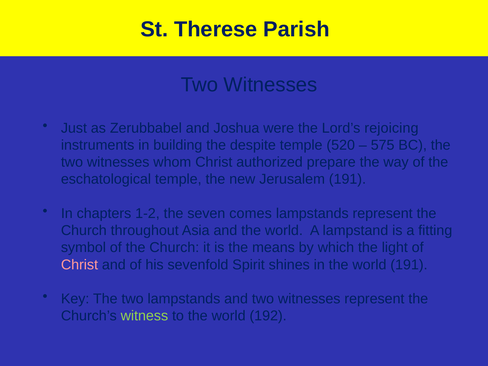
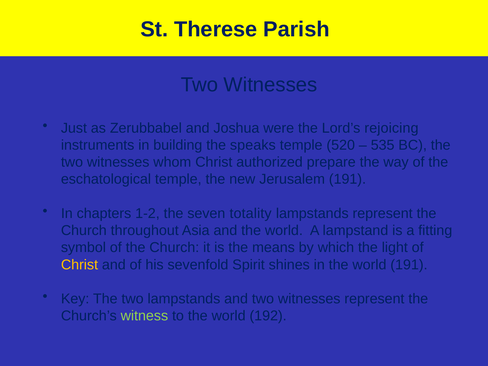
despite: despite -> speaks (253, 145)
575: 575 -> 535 (383, 145)
comes: comes -> totality (251, 213)
Christ colour: pink -> yellow (79, 265)
